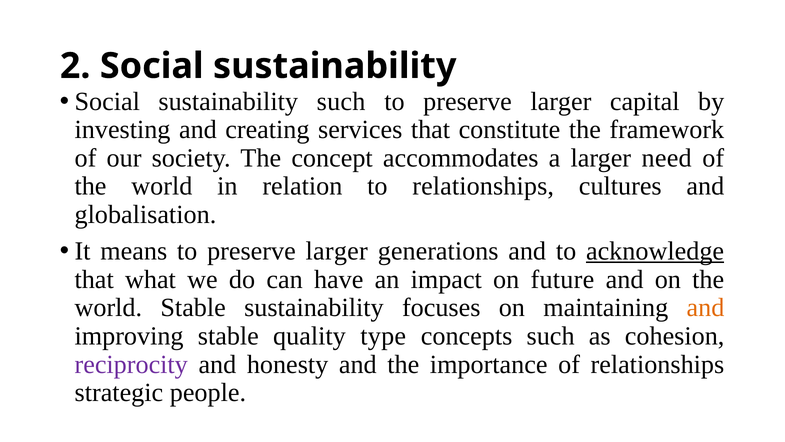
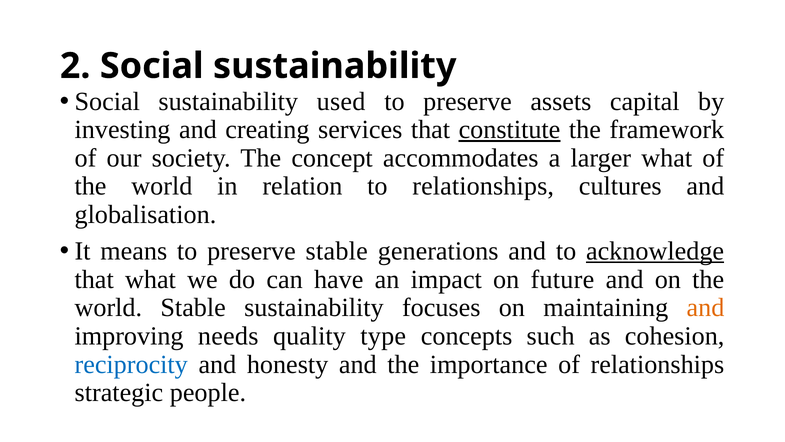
sustainability such: such -> used (341, 101)
larger: larger -> assets (561, 101)
constitute underline: none -> present (509, 130)
larger need: need -> what (667, 158)
means to preserve larger: larger -> stable (337, 251)
improving stable: stable -> needs (228, 336)
reciprocity colour: purple -> blue (131, 364)
